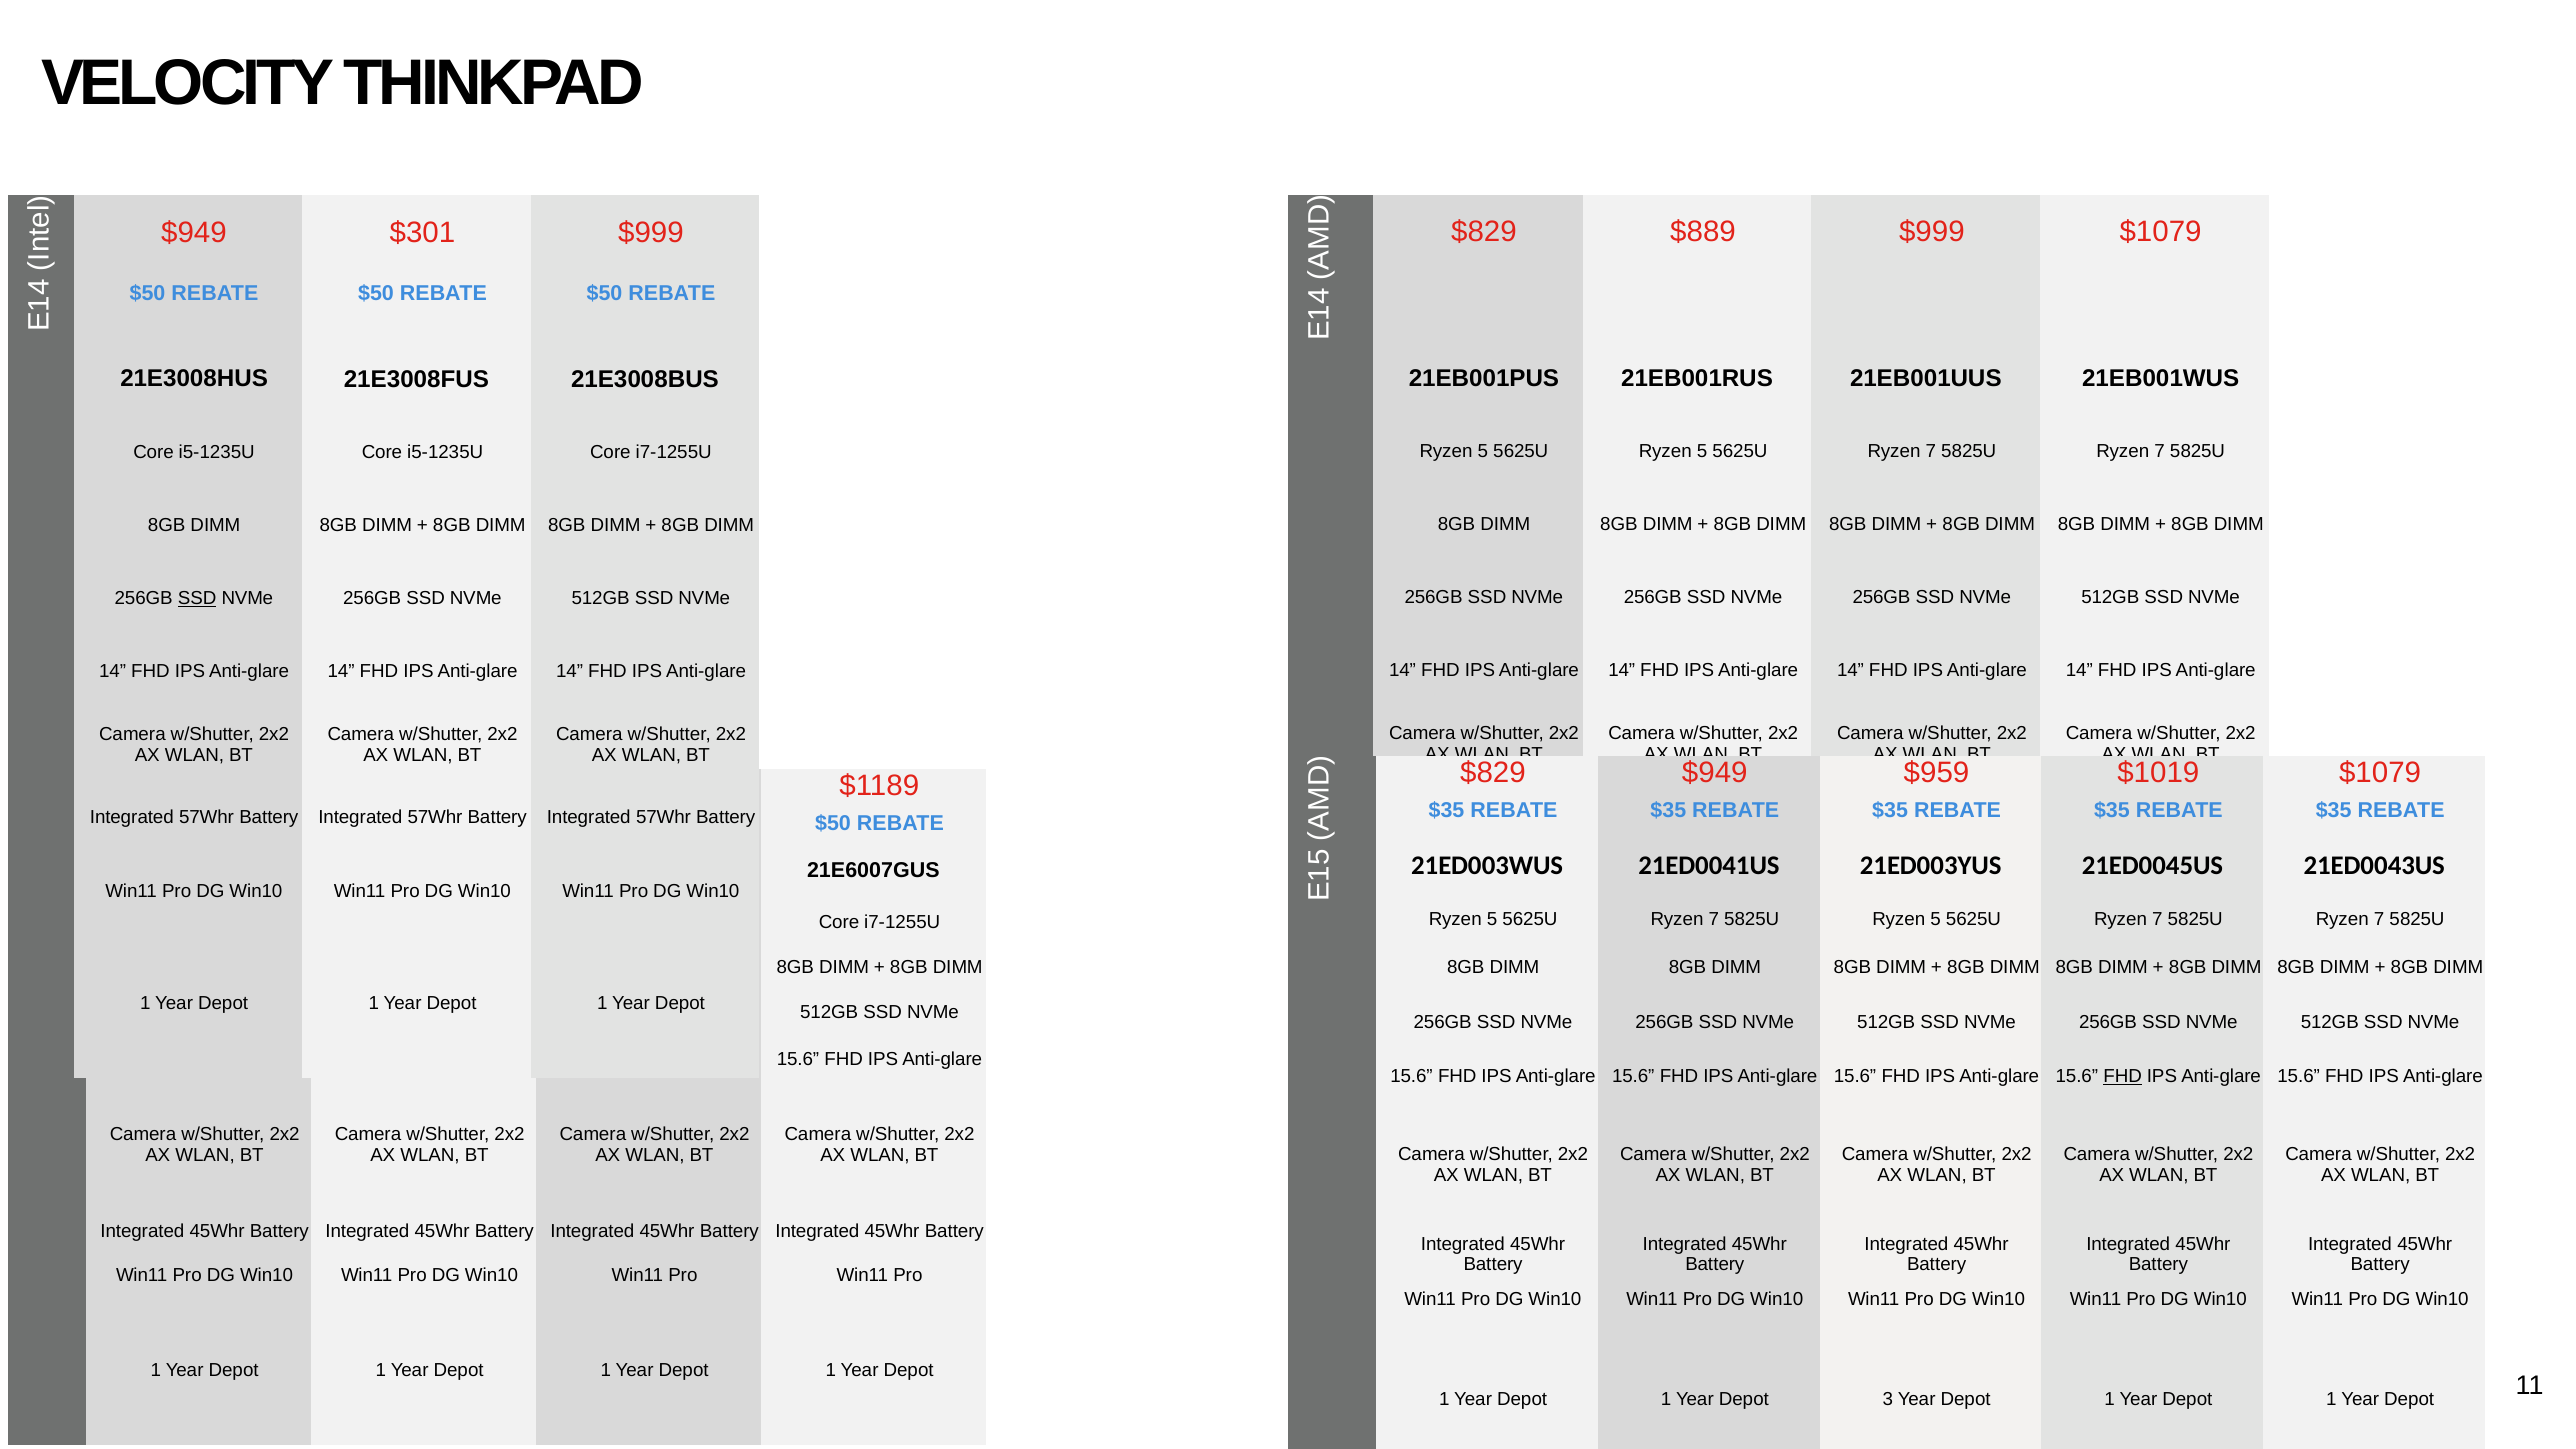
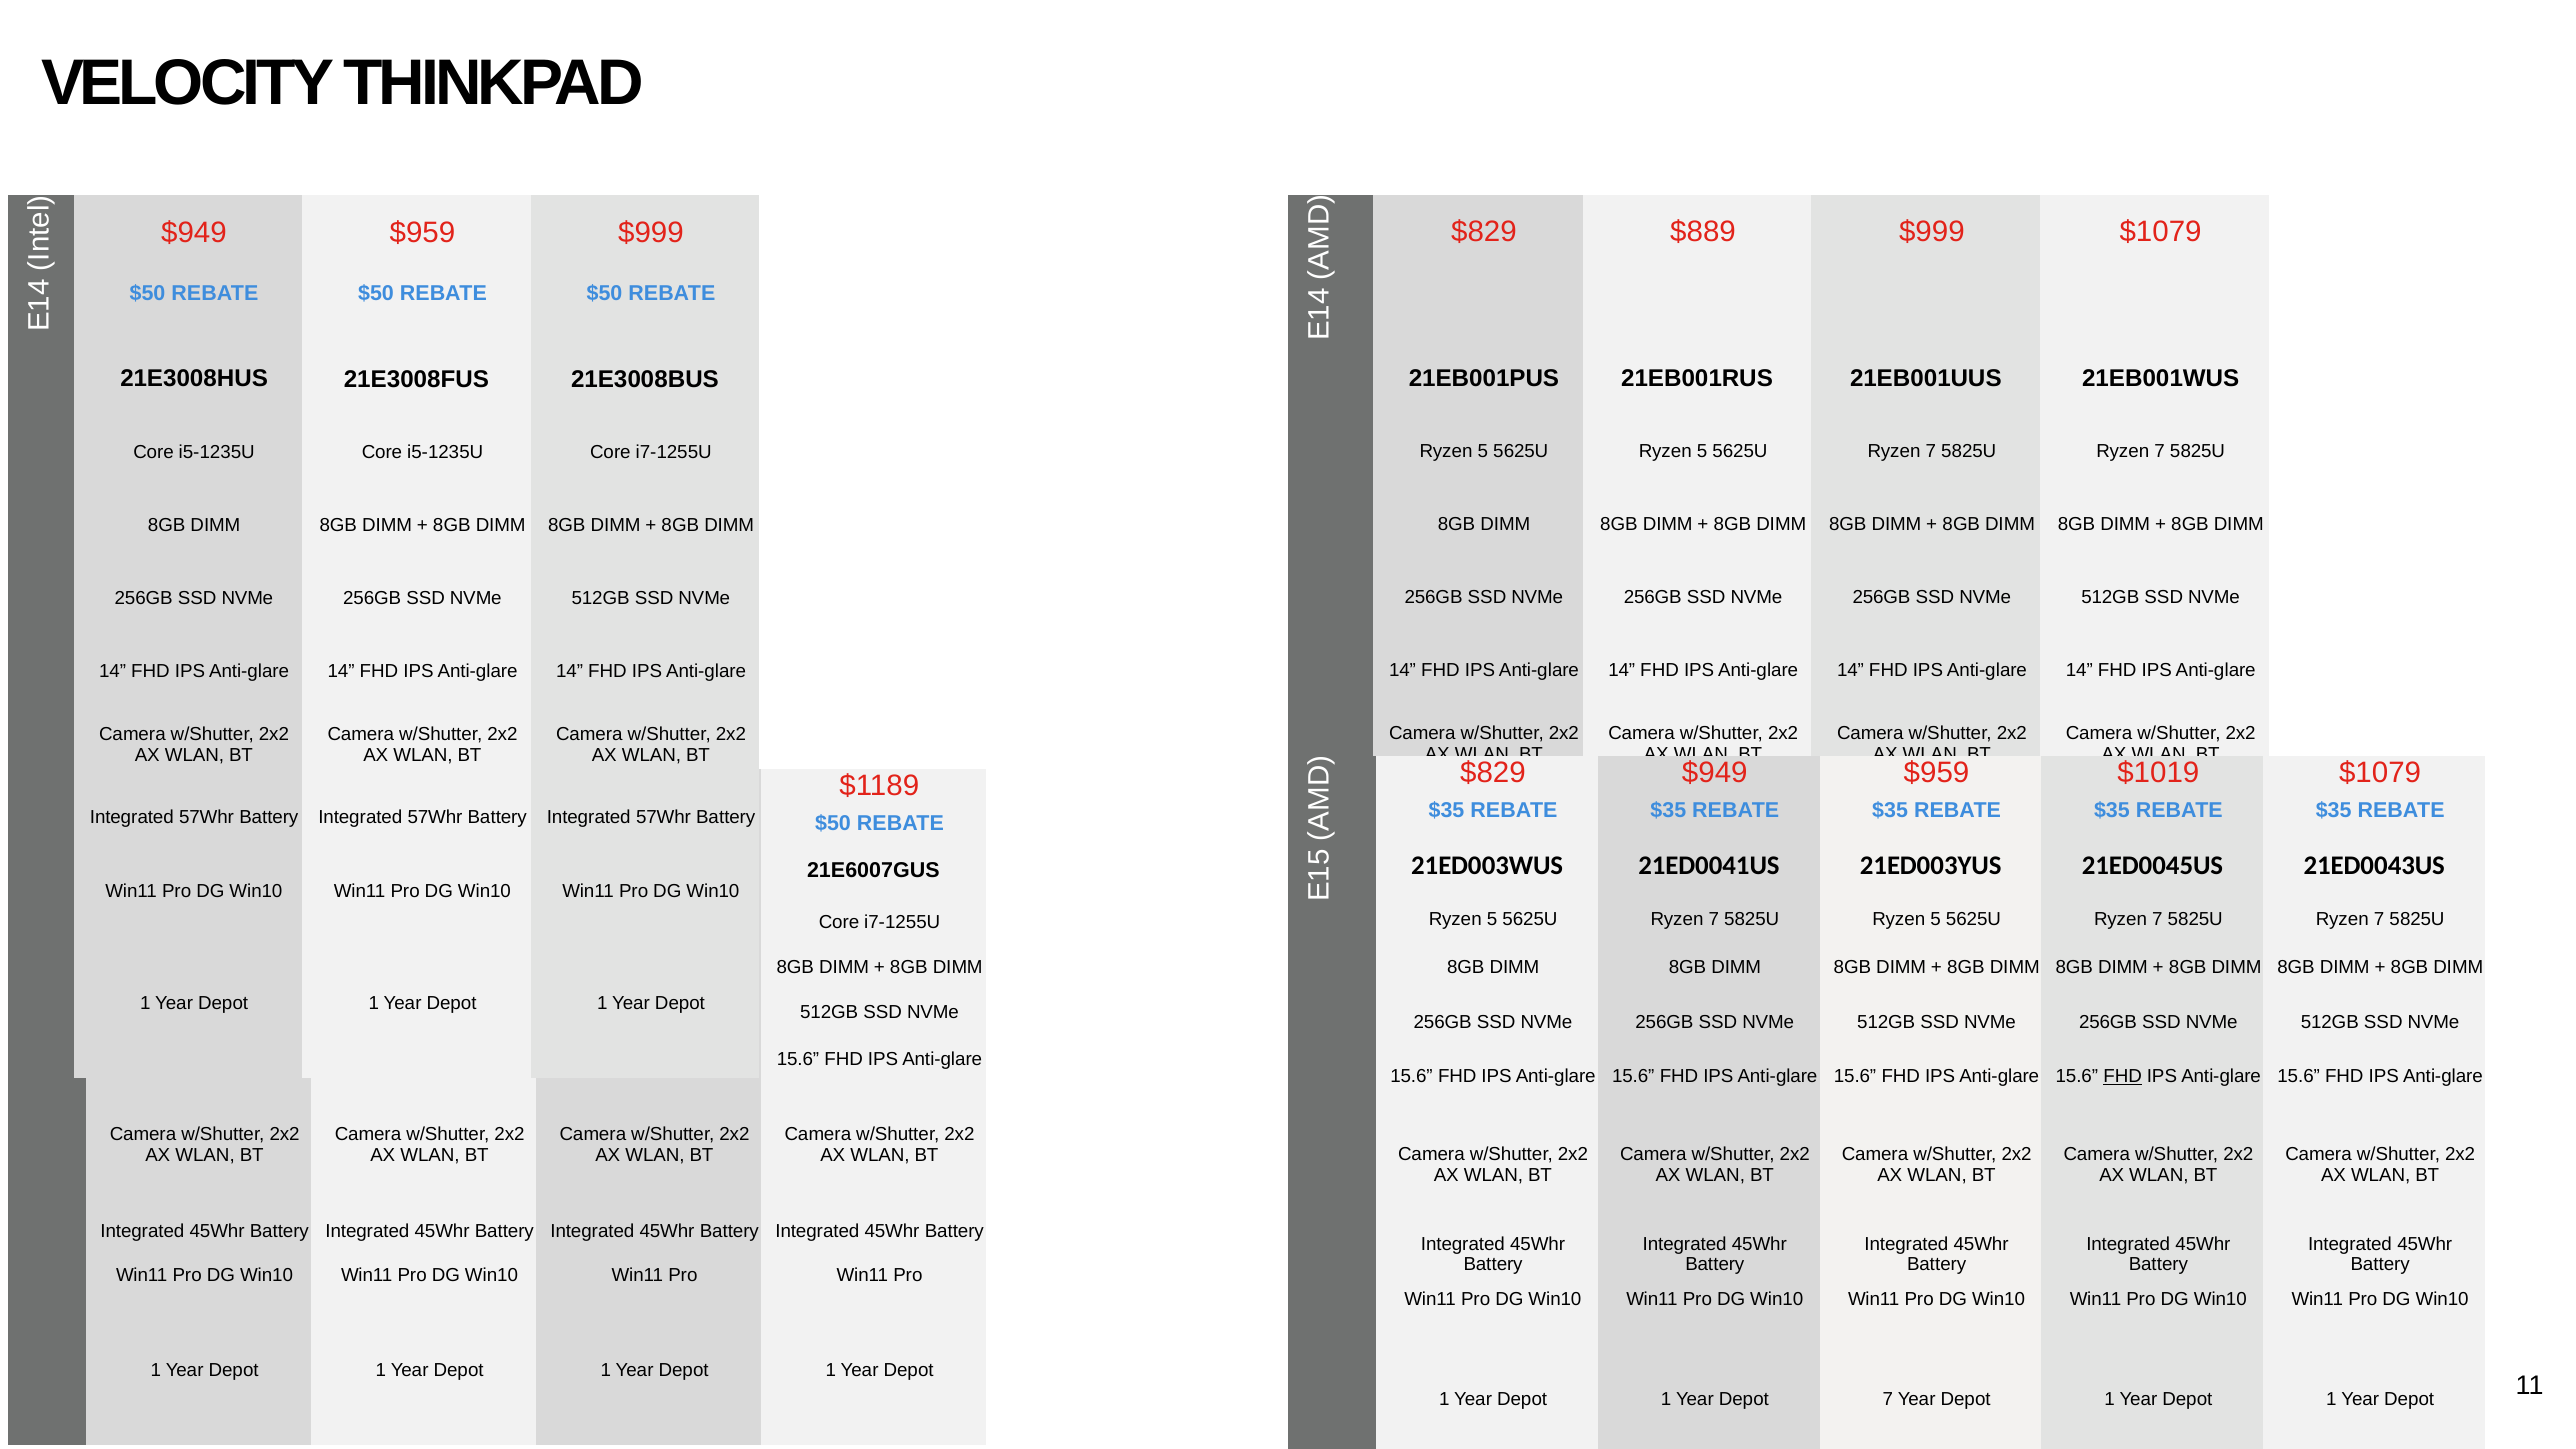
$301: $301 -> $959 (422, 233)
SSD underline: present -> none (197, 598)
Depot 3: 3 -> 7 (1888, 1399)
